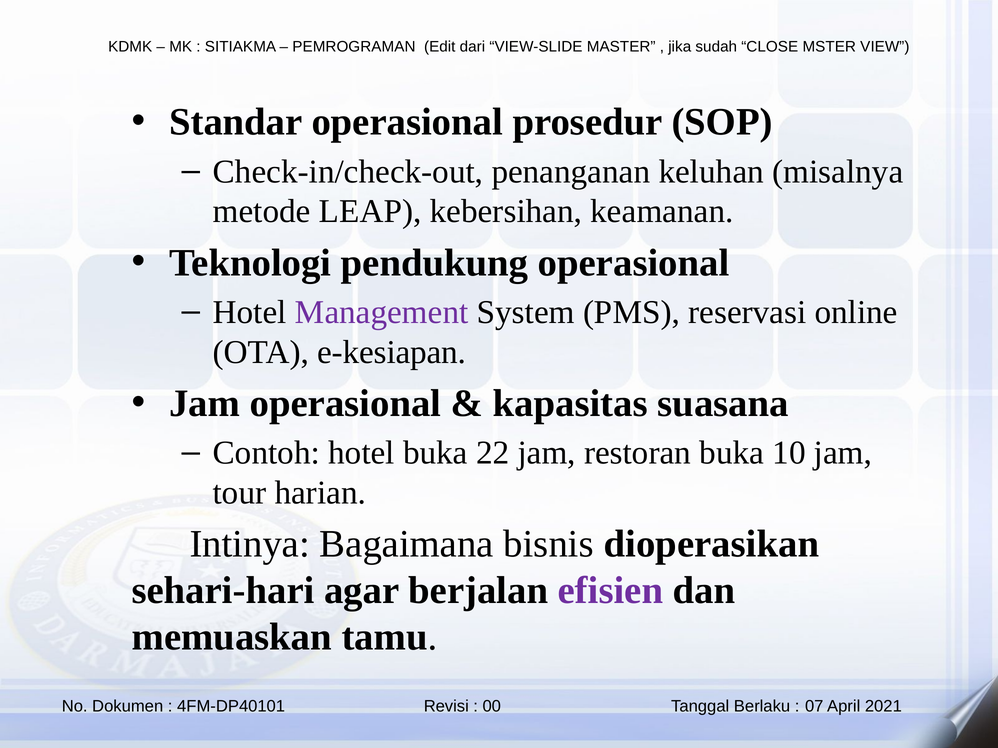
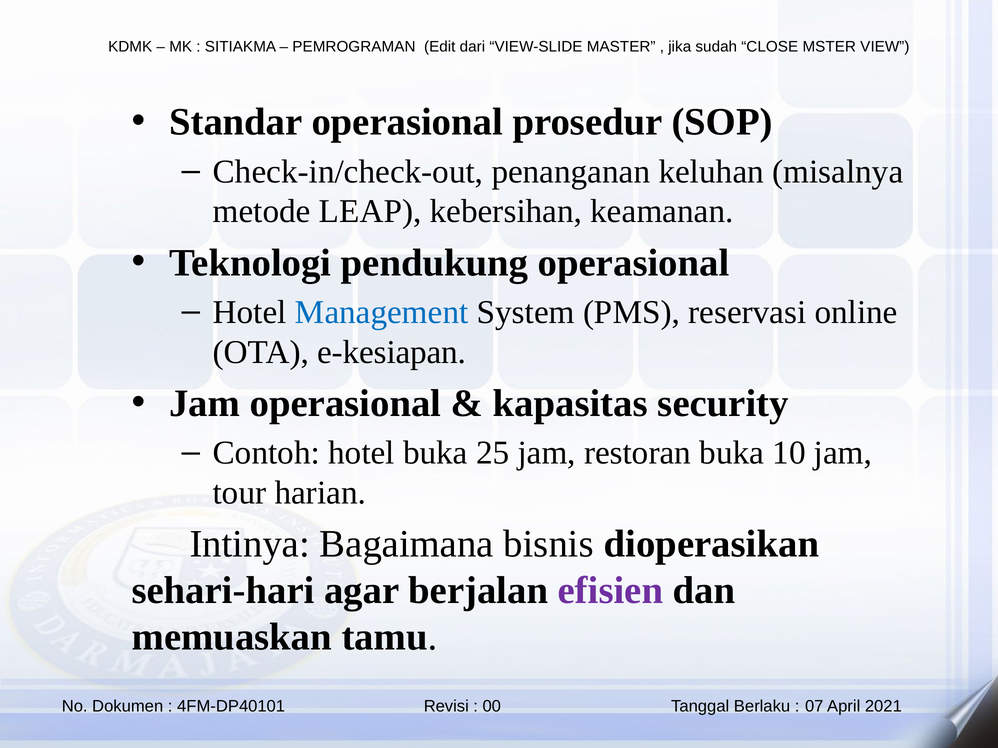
Management colour: purple -> blue (382, 312)
suasana: suasana -> security (723, 404)
22: 22 -> 25 (493, 453)
